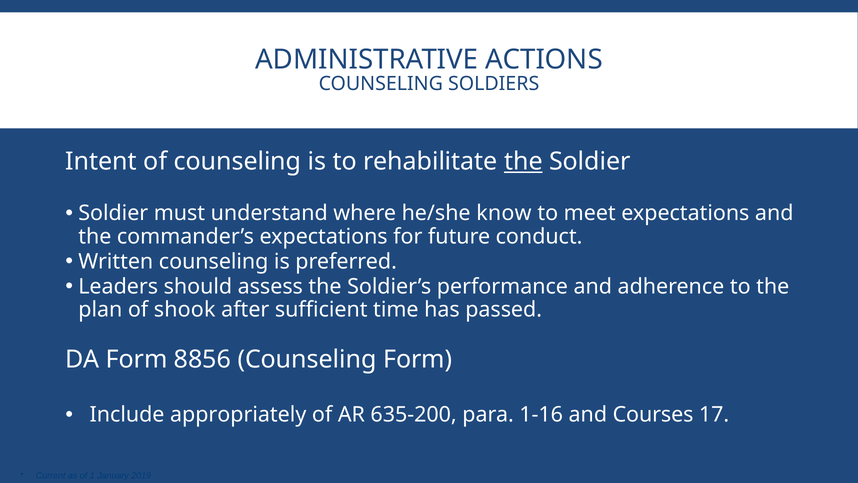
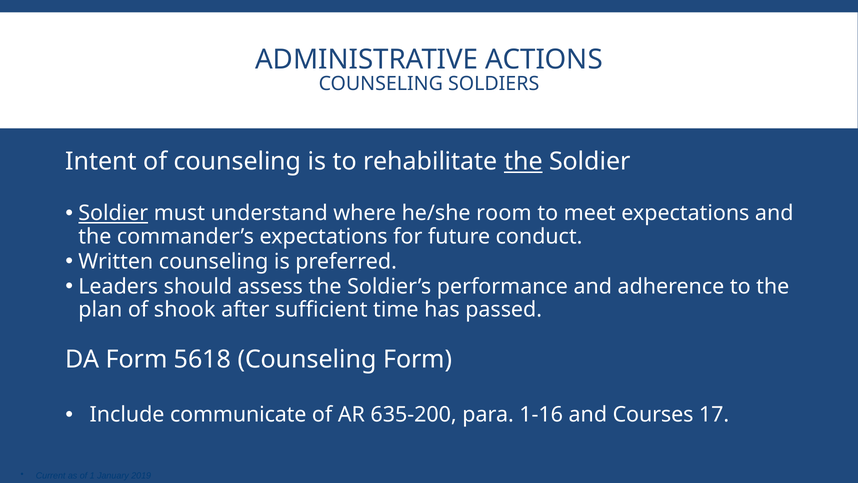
Soldier underline: none -> present (113, 213)
know: know -> room (504, 213)
8856: 8856 -> 5618 (202, 359)
appropriately: appropriately -> communicate (238, 415)
